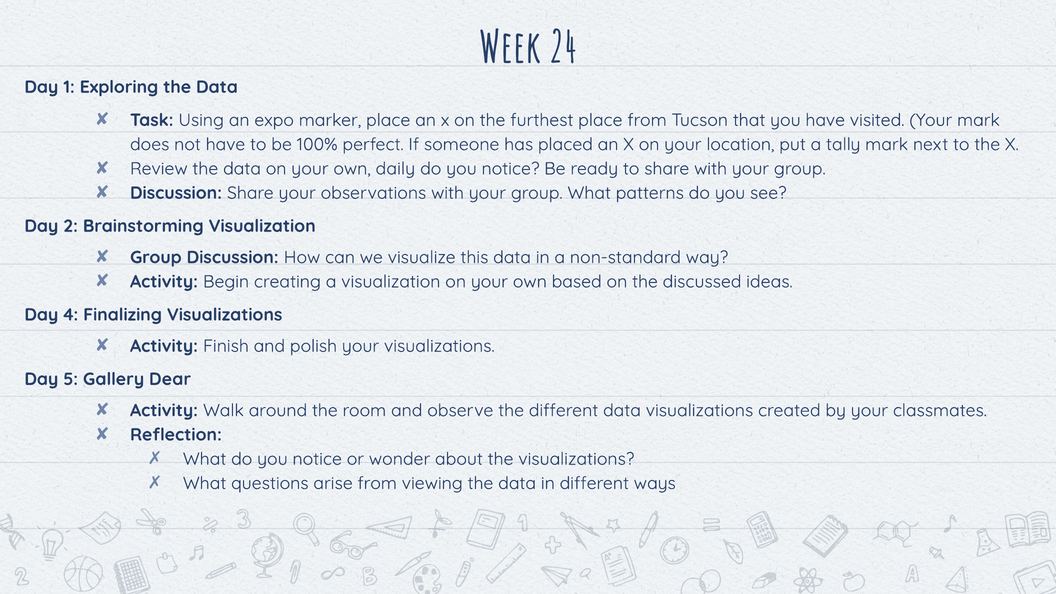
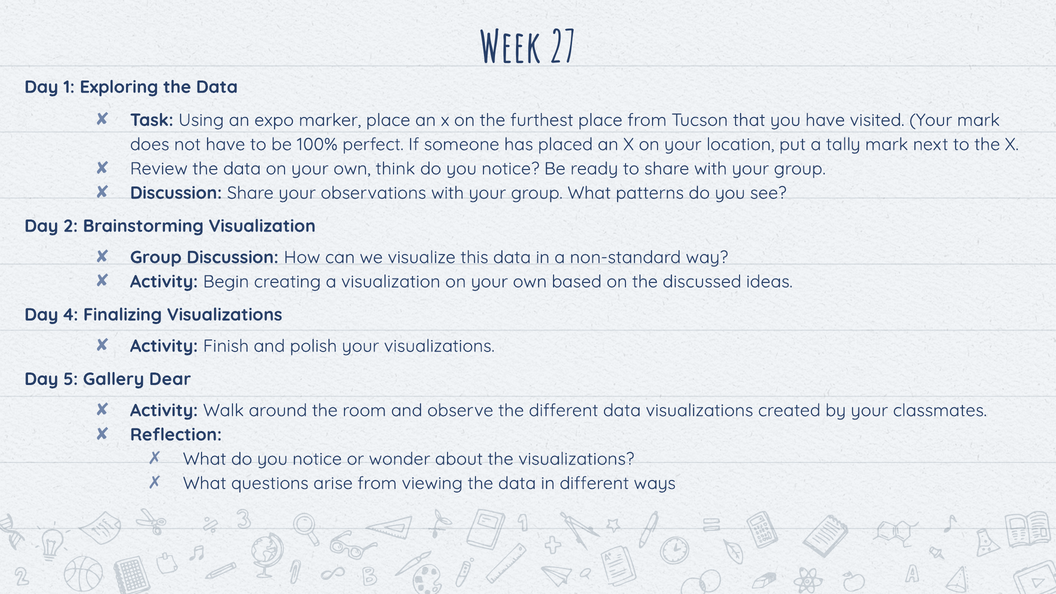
24: 24 -> 27 (563, 48)
daily: daily -> think (395, 169)
